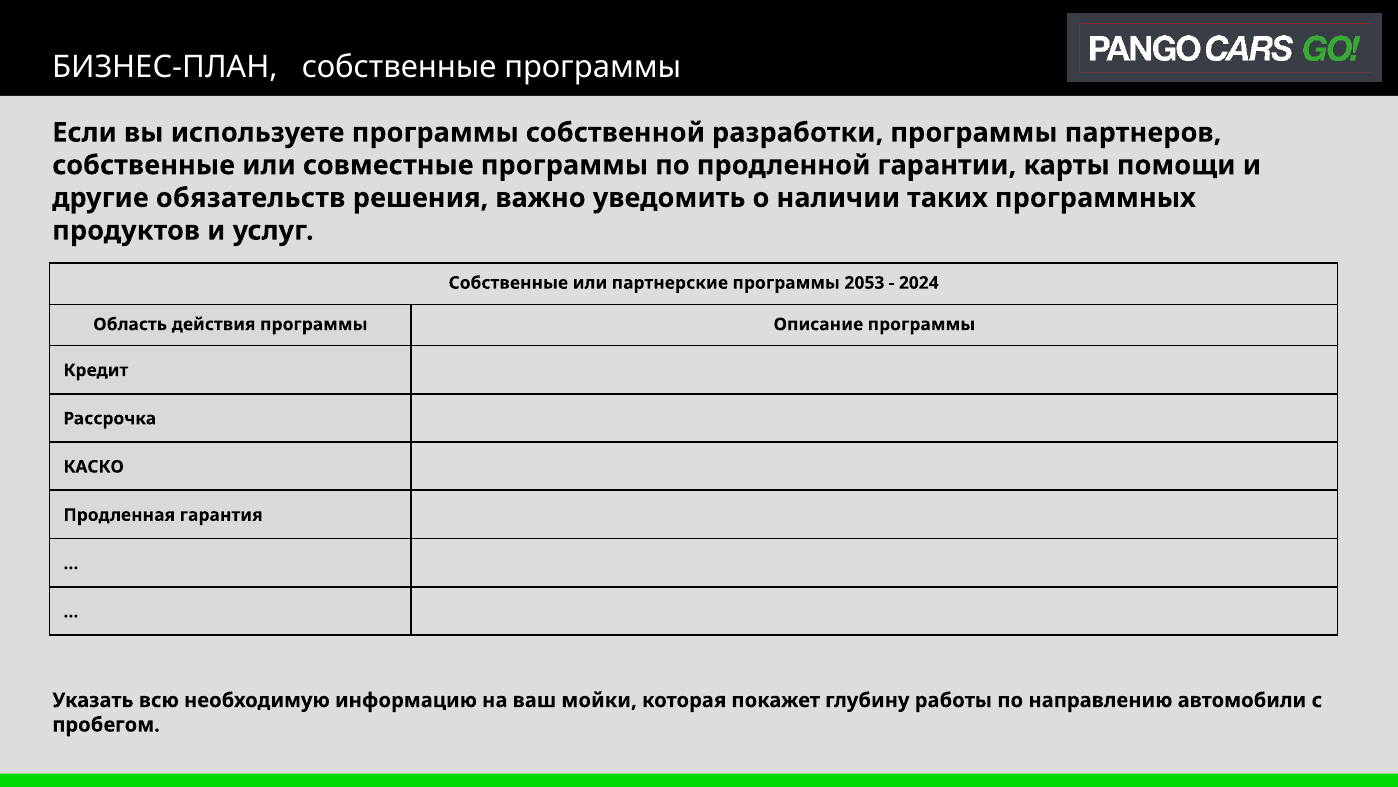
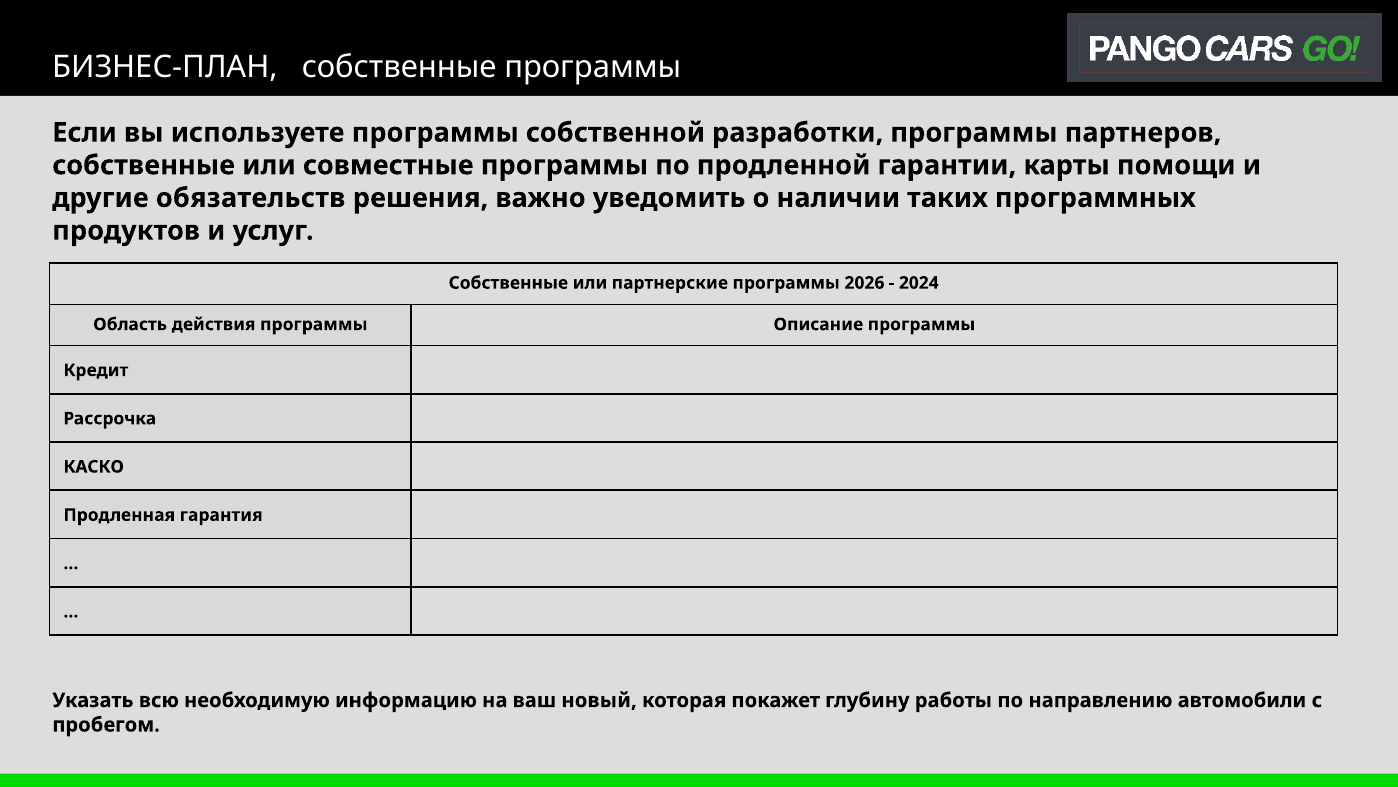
2053: 2053 -> 2026 (864, 283)
мойки: мойки -> новый (599, 700)
